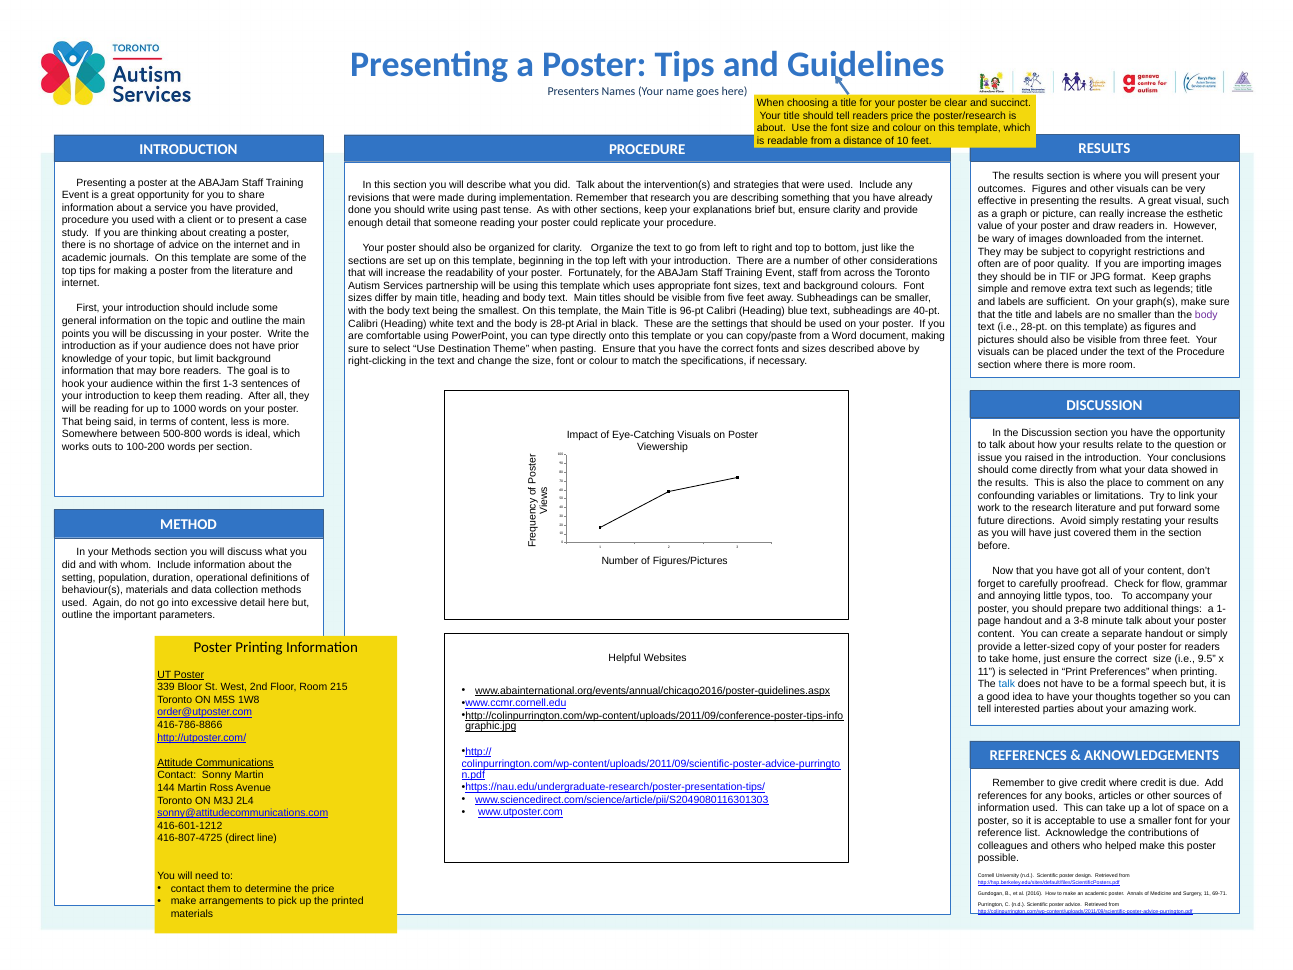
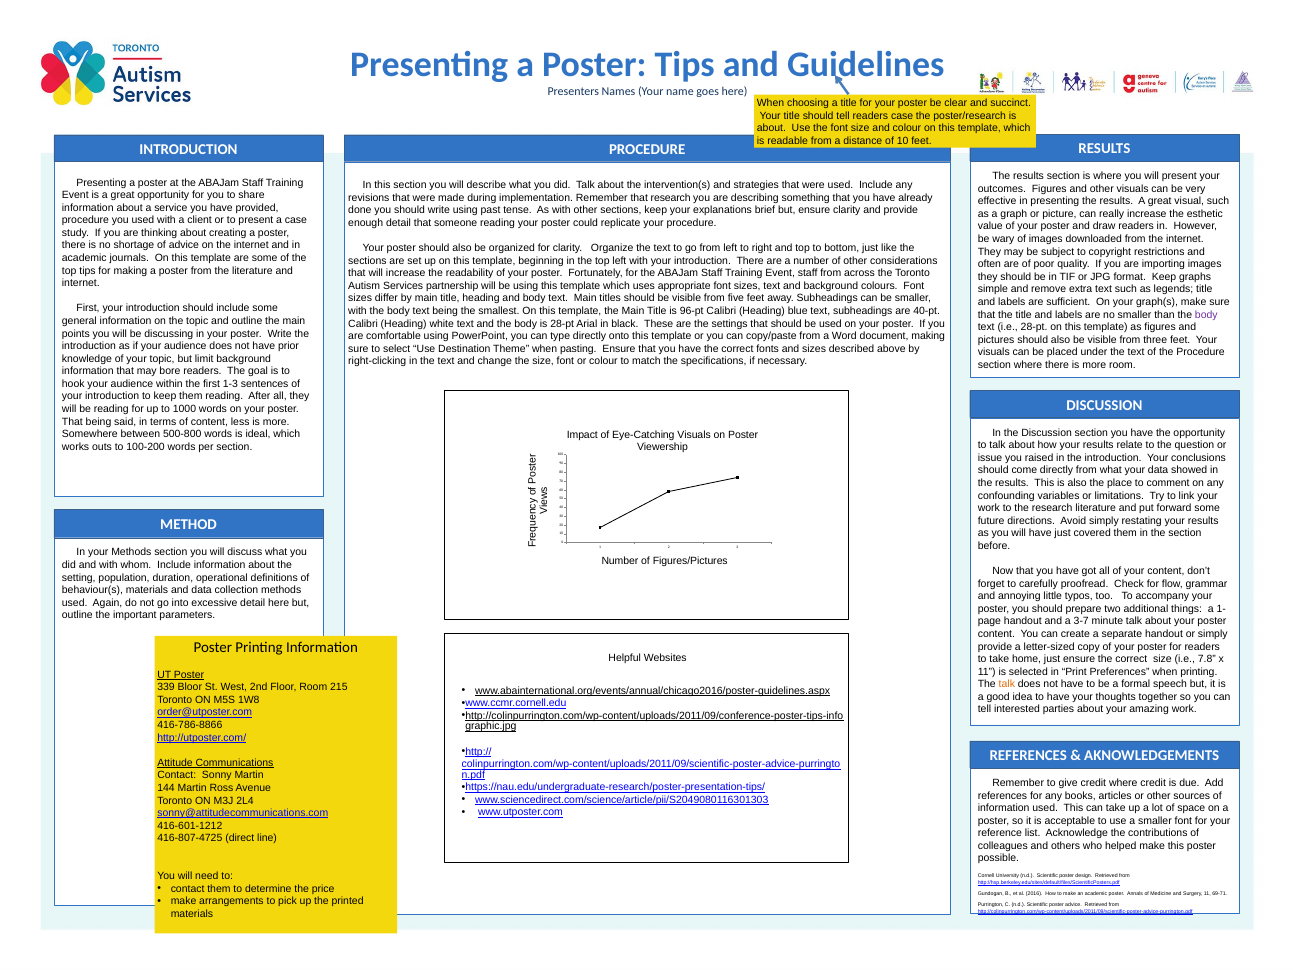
readers price: price -> case (902, 116)
3-8: 3-8 -> 3-7 (1081, 621)
9.5: 9.5 -> 7.8 (1207, 659)
talk colour: blue -> orange (1007, 684)
